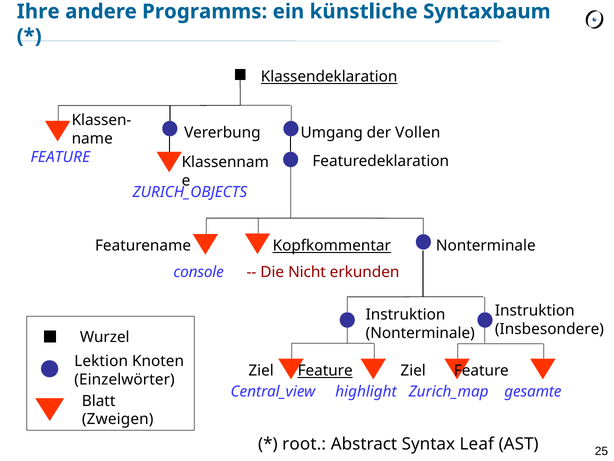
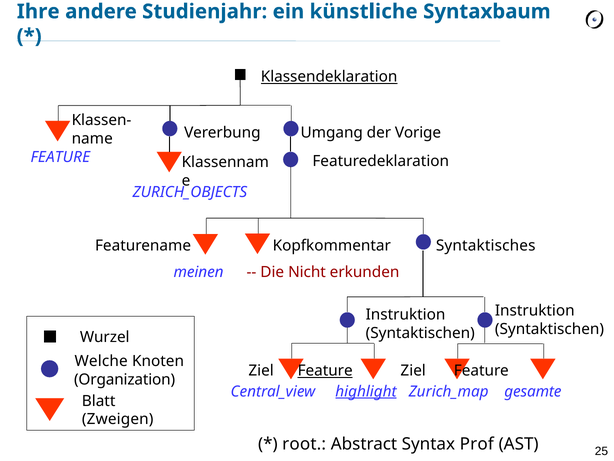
Programms: Programms -> Studienjahr (205, 12)
Vollen: Vollen -> Vorige (418, 132)
Kopfkommentar underline: present -> none (332, 245)
Nonterminale: Nonterminale -> Syntaktisches (486, 245)
console: console -> meinen (199, 272)
Insbesondere: Insbesondere -> Syntaktischen (549, 329)
Nonterminale: Nonterminale -> Syntaktischen (420, 333)
Lektion: Lektion -> Welche (101, 361)
Einzelwörter: Einzelwörter -> Organization (125, 379)
highlight underline: none -> present (366, 391)
Leaf: Leaf -> Prof (477, 444)
